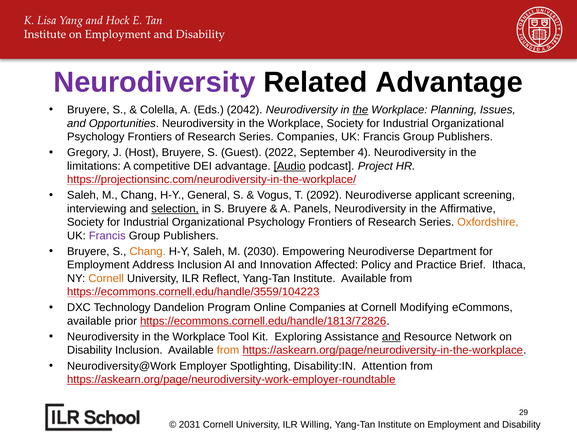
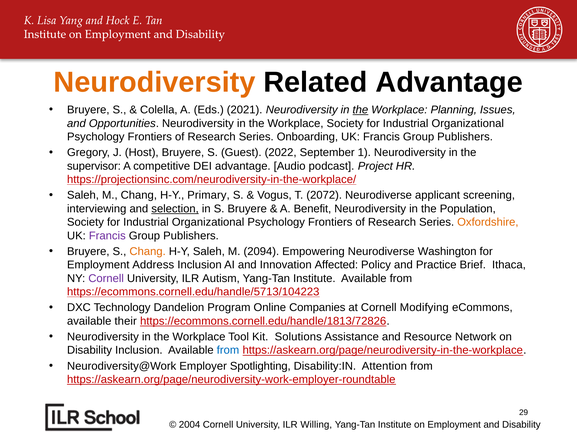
Neurodiversity colour: purple -> orange (155, 82)
2042: 2042 -> 2021 (245, 110)
Series Companies: Companies -> Onboarding (307, 137)
4: 4 -> 1 (364, 152)
limitations: limitations -> supervisor (94, 166)
Audio underline: present -> none (290, 166)
General: General -> Primary (209, 195)
2092: 2092 -> 2072 (324, 195)
Panels: Panels -> Benefit (312, 209)
Affirmative: Affirmative -> Population (468, 209)
2030: 2030 -> 2094 (261, 251)
Department: Department -> Washington (447, 251)
Cornell colour: orange -> purple (106, 278)
Reflect: Reflect -> Autism (221, 278)
https://ecommons.cornell.edu/handle/3559/104223: https://ecommons.cornell.edu/handle/3559/104223 -> https://ecommons.cornell.edu/handle/5713/104223 (193, 292)
prior: prior -> their (126, 321)
Exploring: Exploring -> Solutions (298, 337)
and underline: present -> none (391, 337)
from colour: orange -> blue (228, 350)
2031: 2031 -> 2004 (190, 425)
